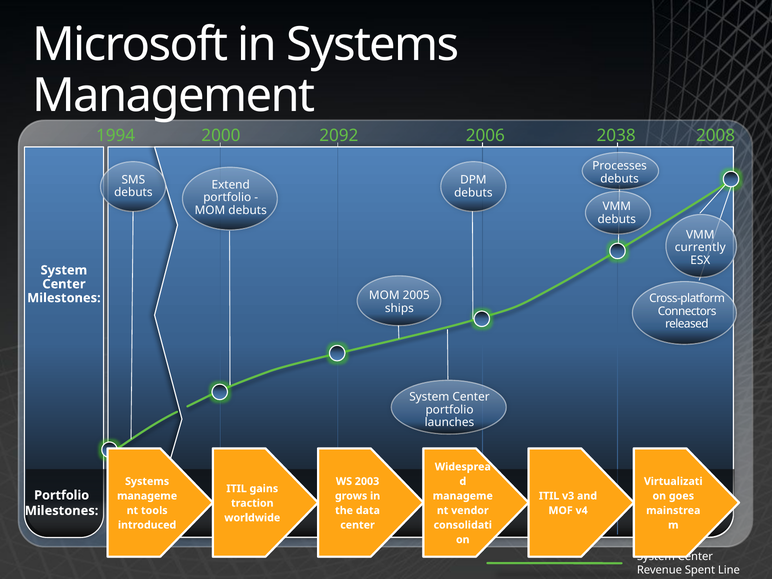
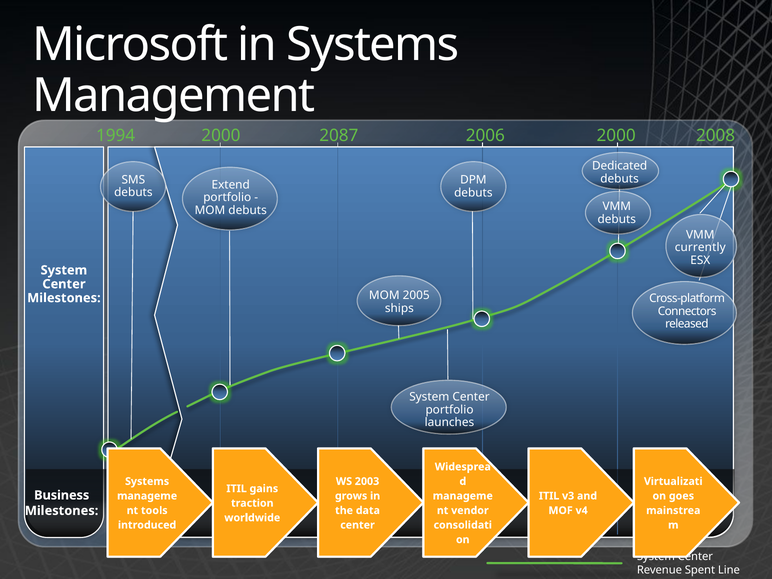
2092: 2092 -> 2087 (339, 136)
2006 2038: 2038 -> 2000 (616, 136)
Processes: Processes -> Dedicated (620, 166)
Portfolio: Portfolio -> Business (62, 495)
